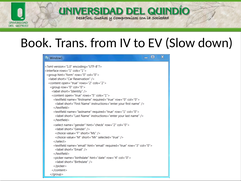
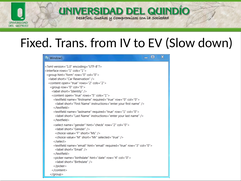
Book: Book -> Fixed (36, 43)
